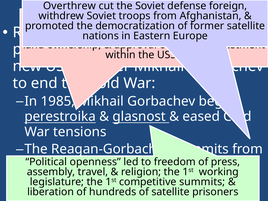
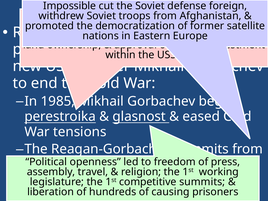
Overthrew: Overthrew -> Impossible (70, 6)
of satellite: satellite -> causing (171, 192)
